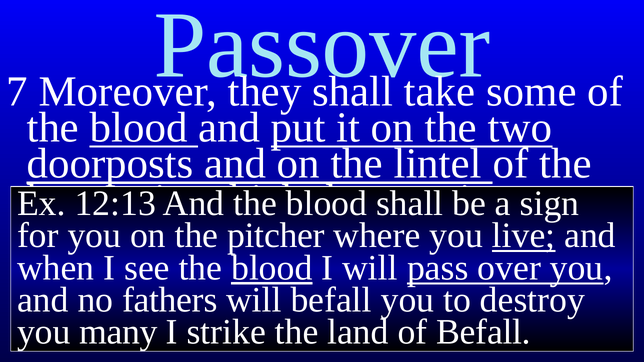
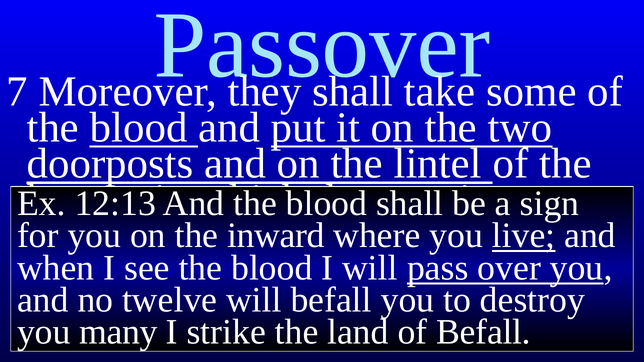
pitcher: pitcher -> inward (276, 236)
blood underline: present -> none (272, 268)
fathers: fathers -> twelve (170, 300)
